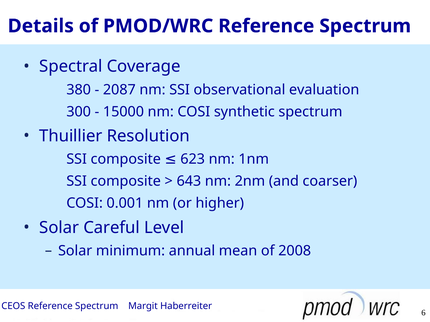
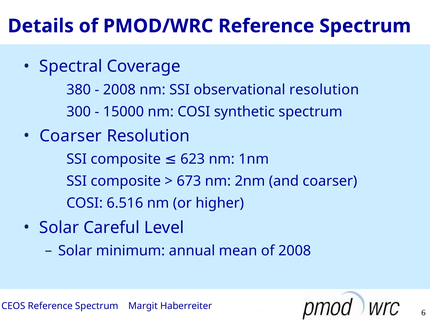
2087: 2087 -> 2008 (119, 90)
observational evaluation: evaluation -> resolution (324, 90)
Thuillier: Thuillier -> Coarser (71, 136)
643: 643 -> 673 (189, 181)
0.001: 0.001 -> 6.516 (125, 203)
